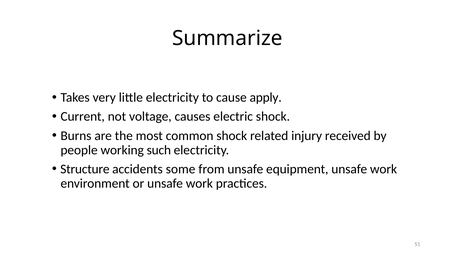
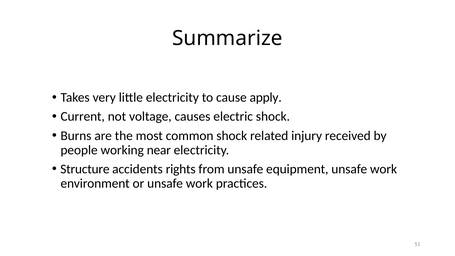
such: such -> near (159, 150)
some: some -> rights (181, 169)
